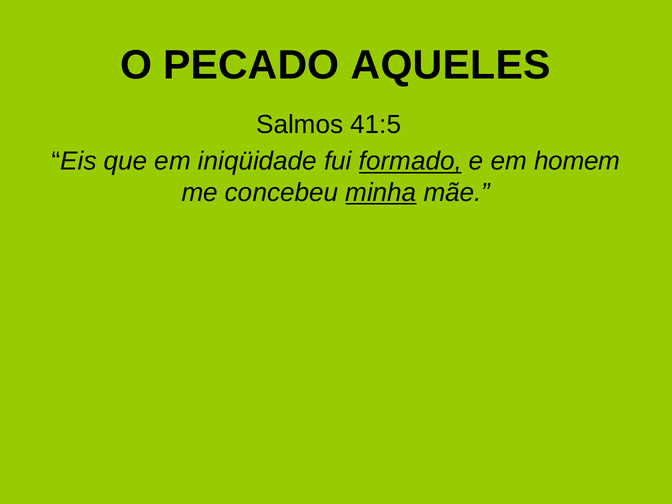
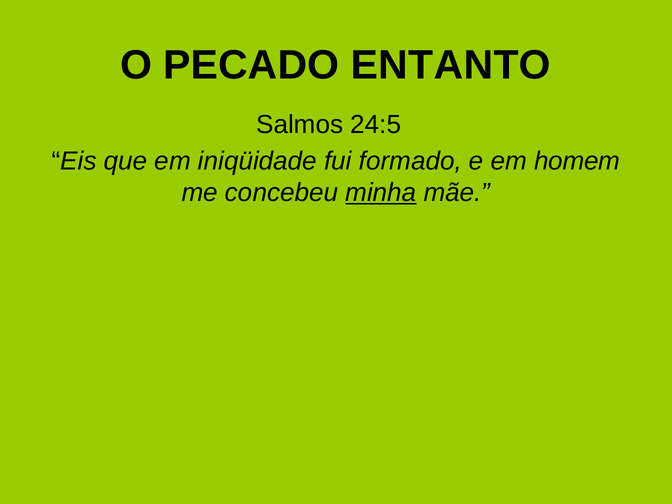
AQUELES: AQUELES -> ENTANTO (451, 65)
41:5: 41:5 -> 24:5 (376, 125)
formado underline: present -> none (410, 161)
